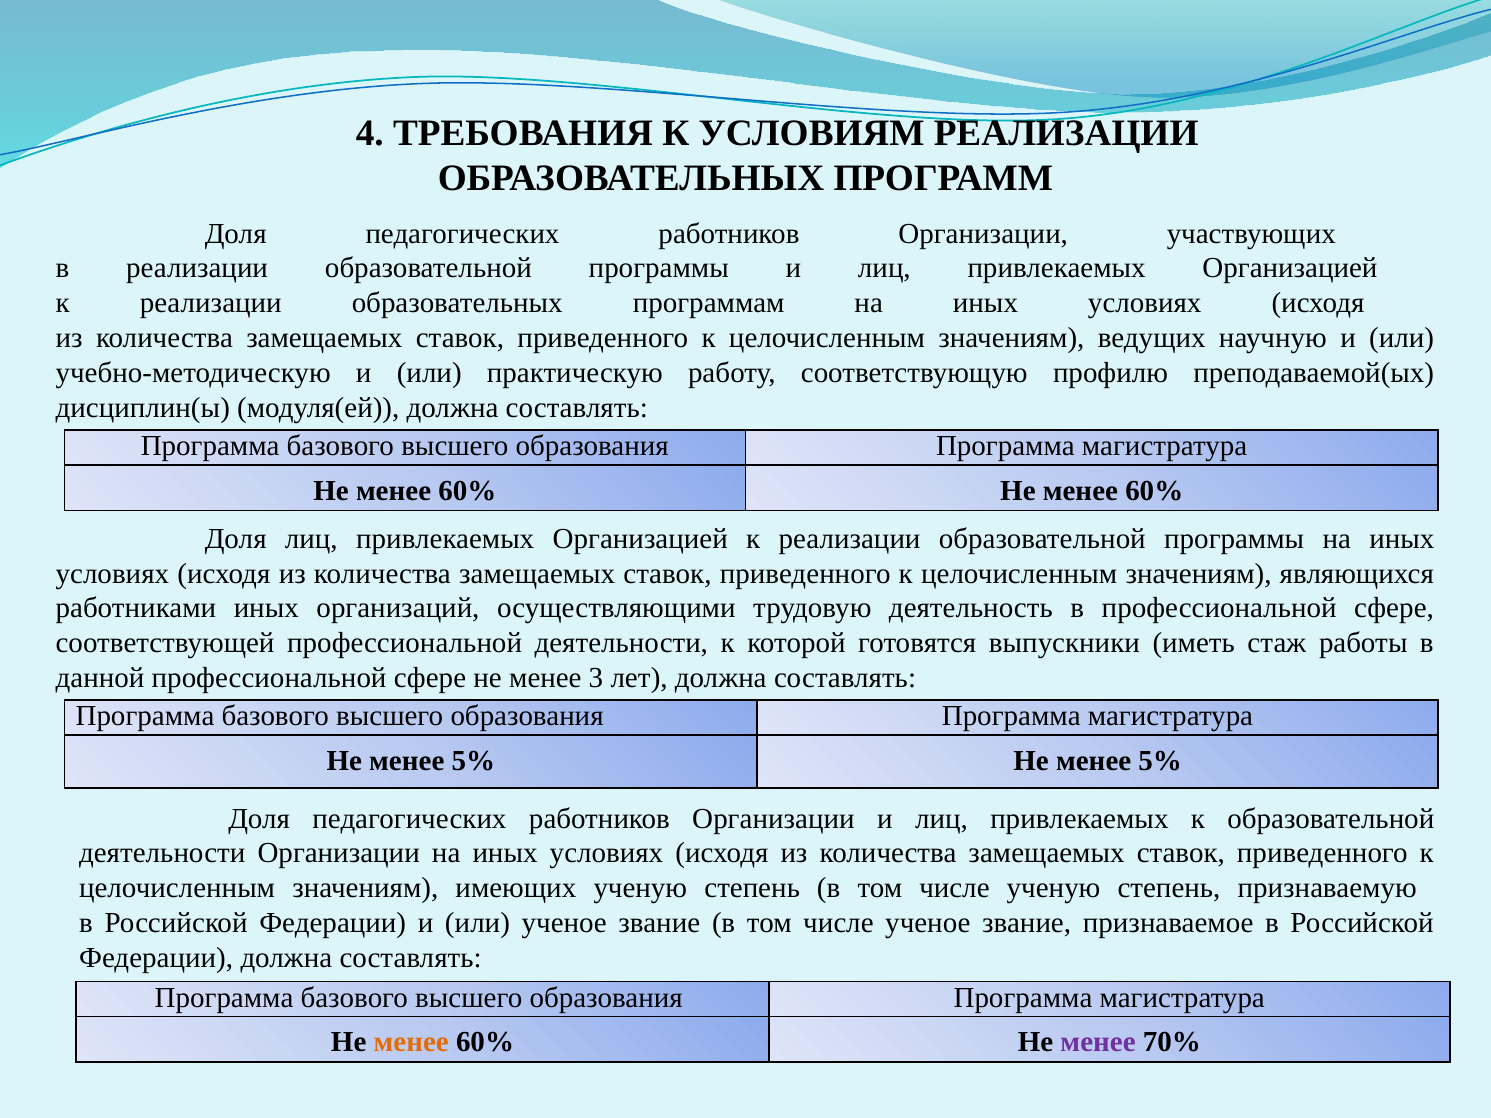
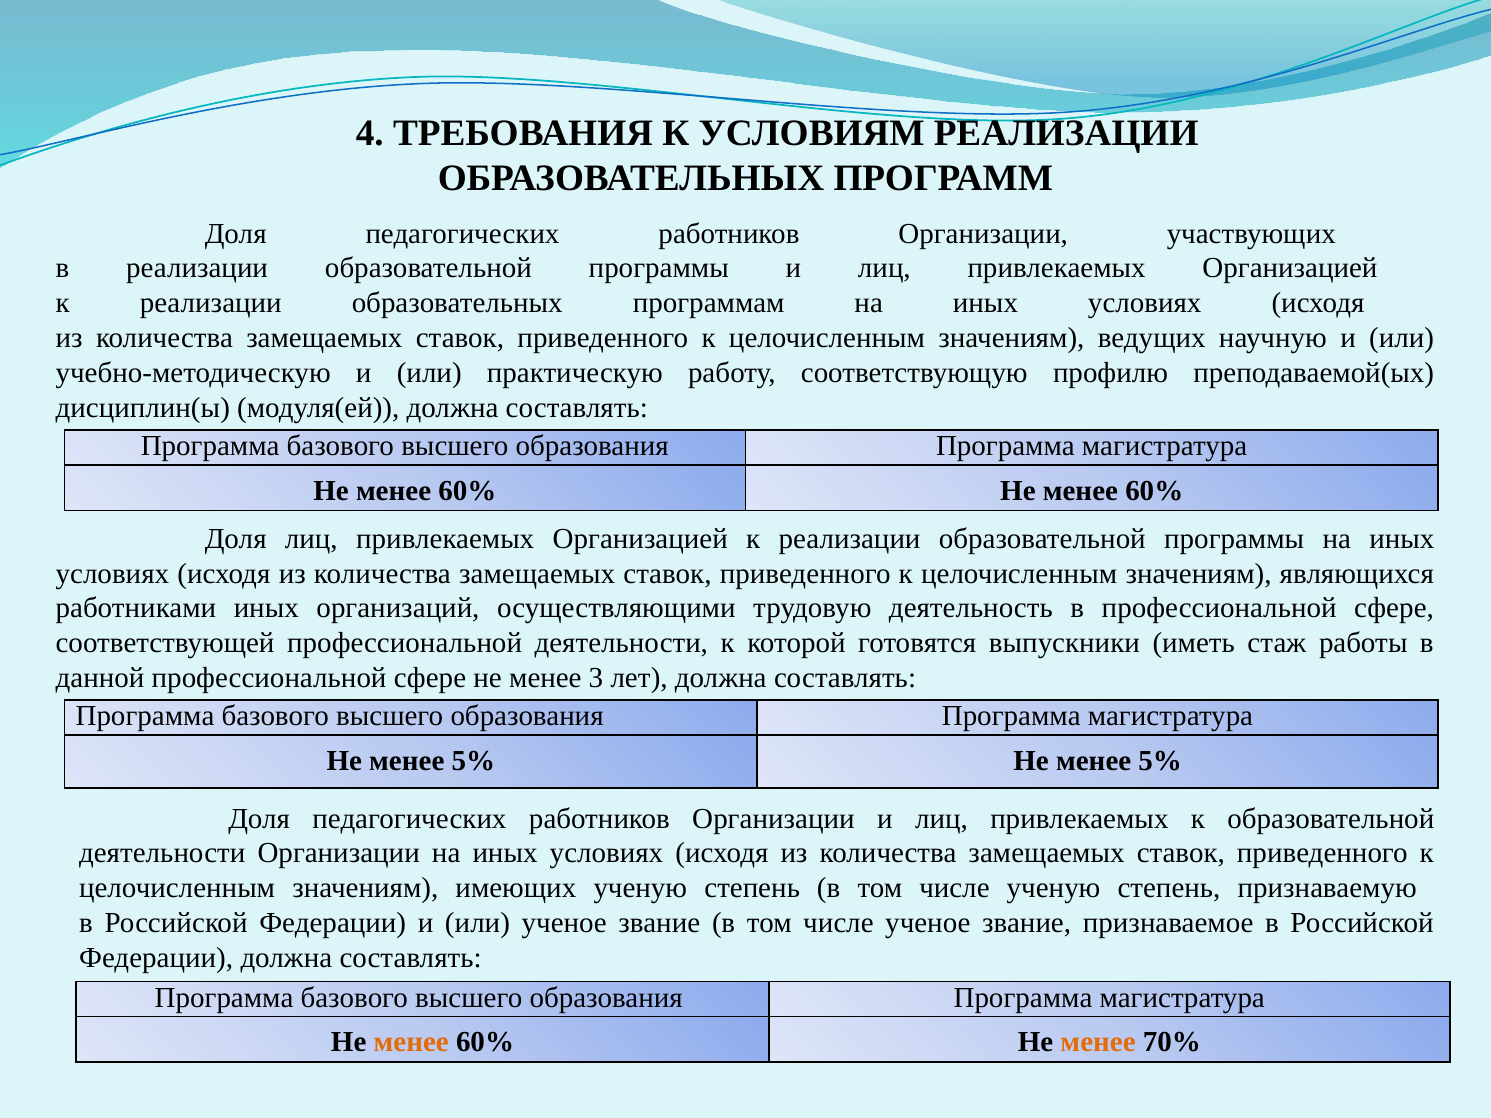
менее colour: purple -> orange (1098, 1043)
